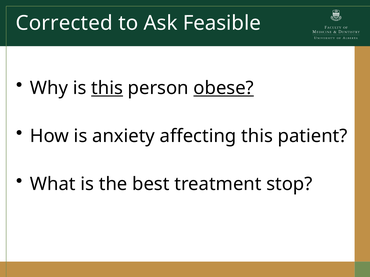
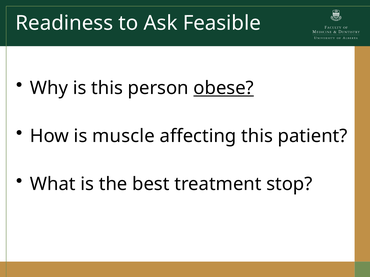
Corrected: Corrected -> Readiness (64, 23)
this underline: present -> none (107, 88)
anxiety: anxiety -> muscle (123, 136)
